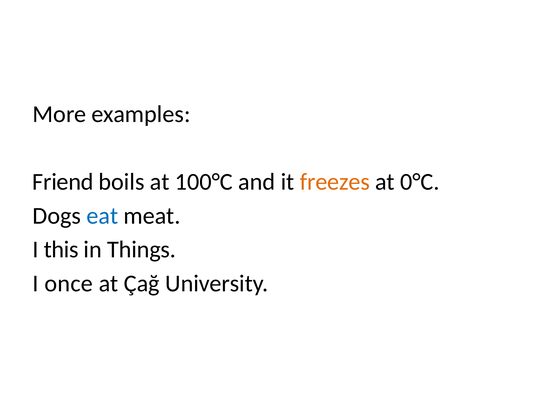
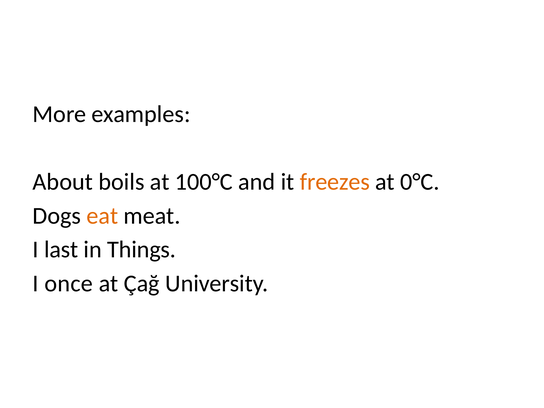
Friend: Friend -> About (63, 182)
eat colour: blue -> orange (102, 216)
this: this -> last (61, 250)
